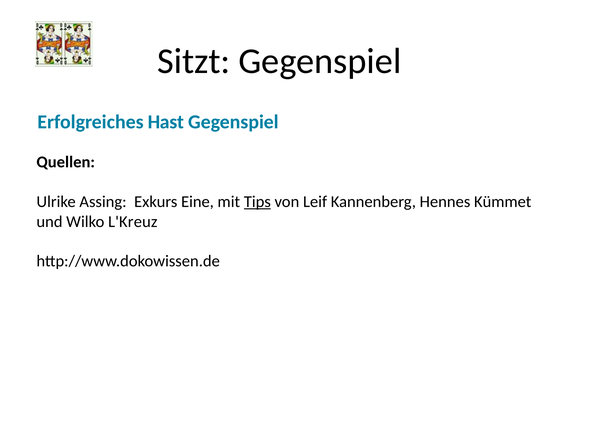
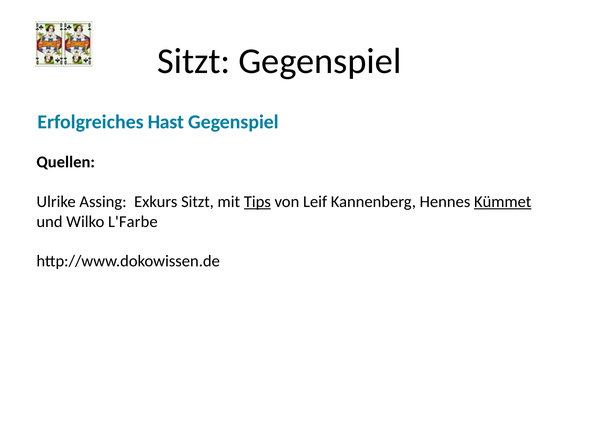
Exkurs Eine: Eine -> Sitzt (197, 202)
Kümmet underline: none -> present (503, 202)
L'Kreuz: L'Kreuz -> L'Farbe (133, 222)
